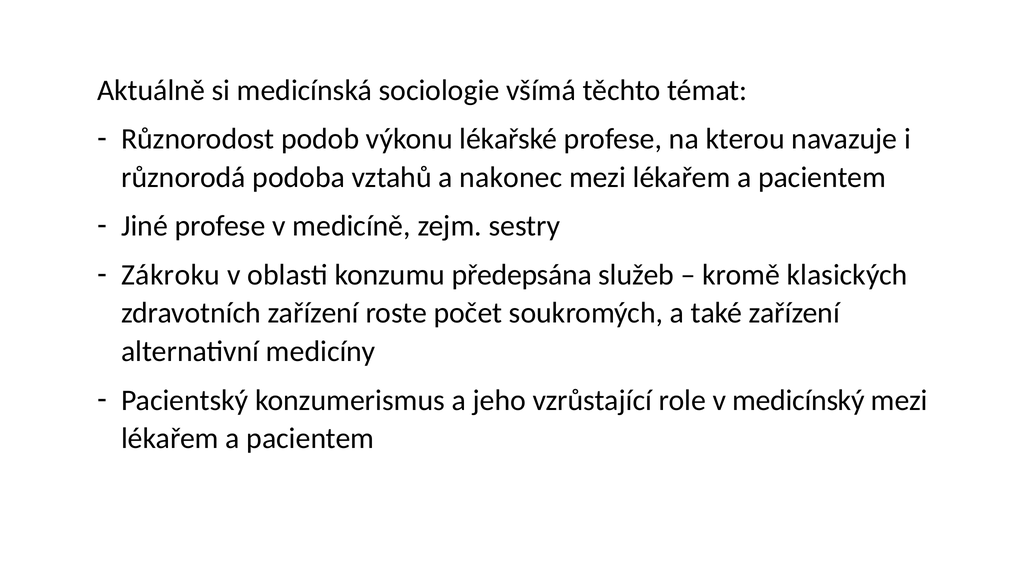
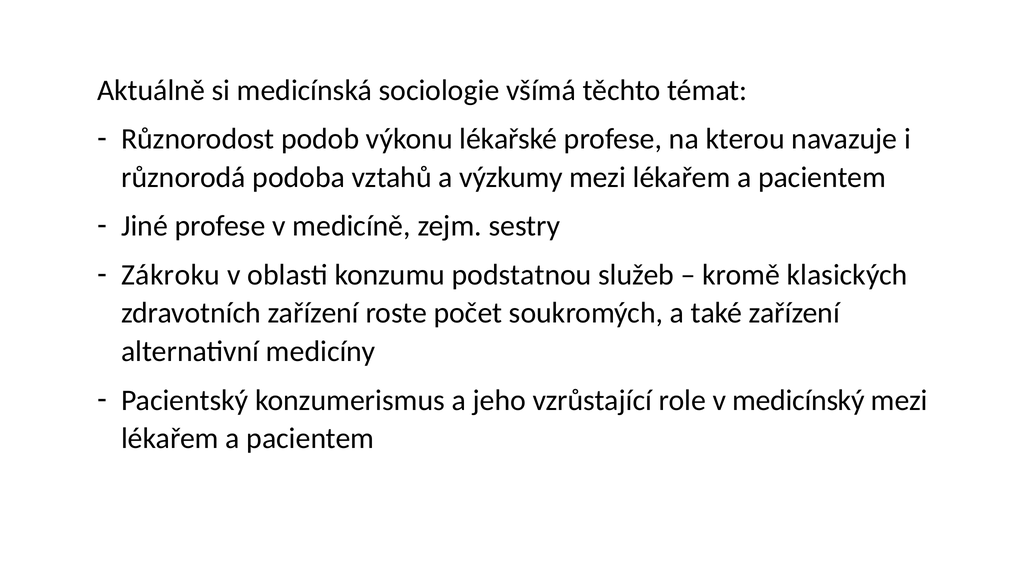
nakonec: nakonec -> výzkumy (511, 177)
předepsána: předepsána -> podstatnou (522, 275)
